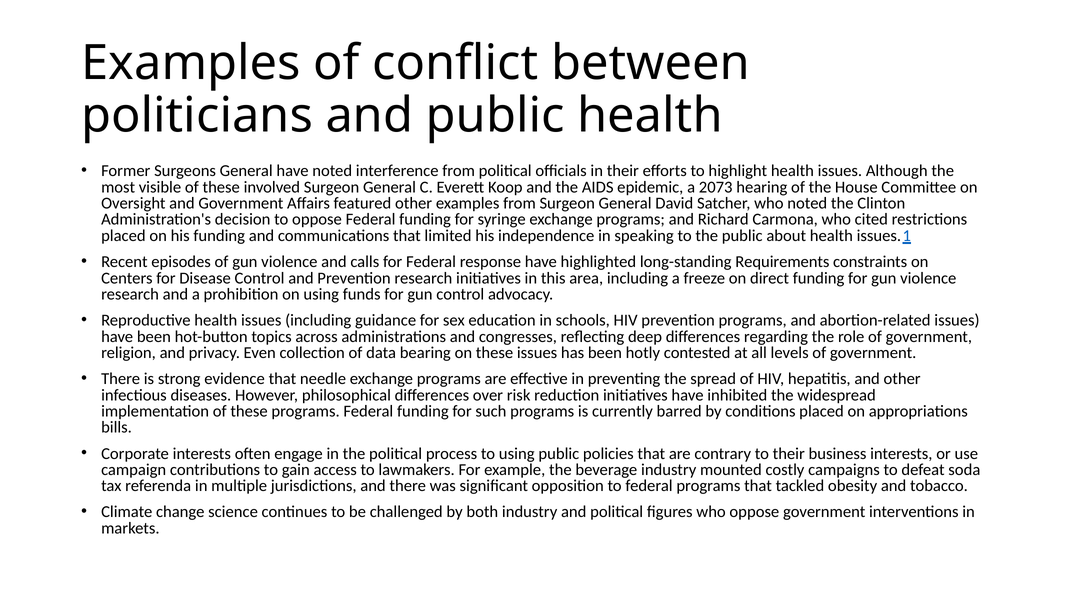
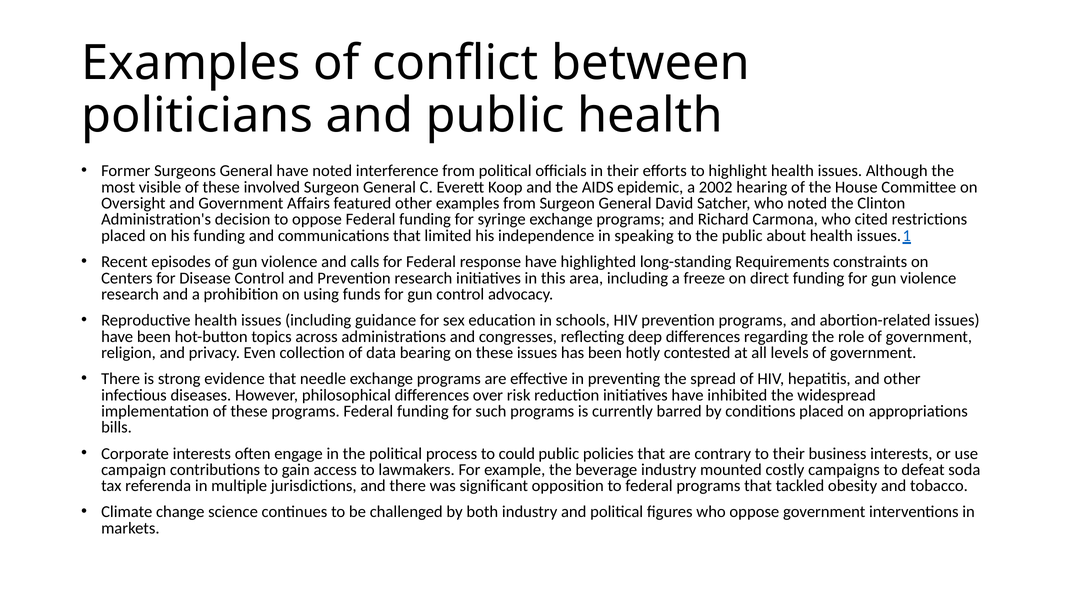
2073: 2073 -> 2002 (716, 187)
to using: using -> could (517, 454)
